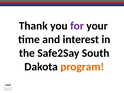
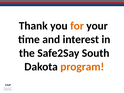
for colour: purple -> orange (77, 26)
